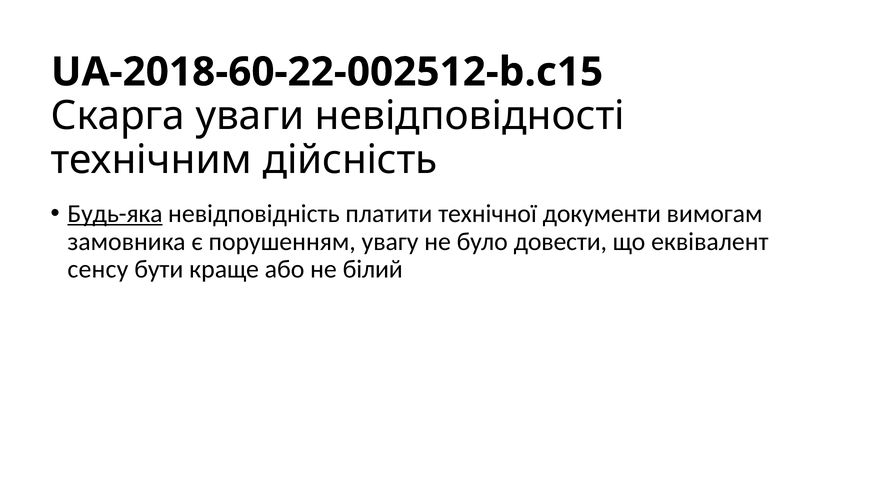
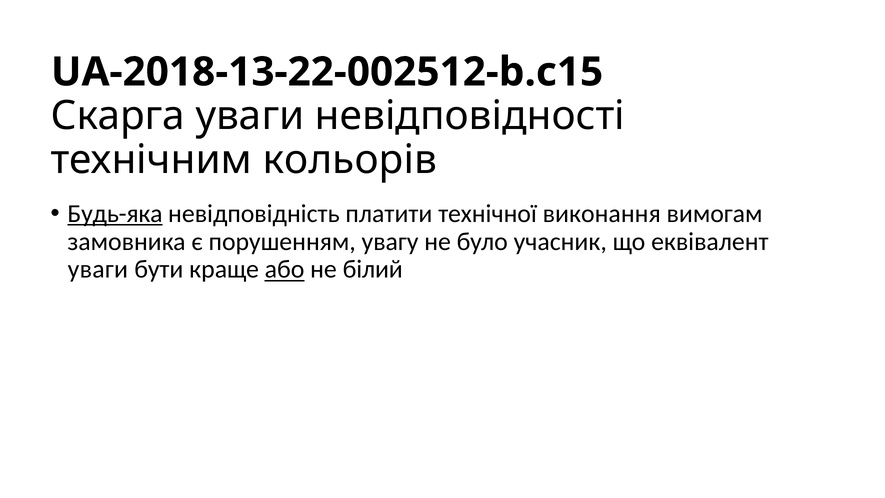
UA-2018-60-22-002512-b.c15: UA-2018-60-22-002512-b.c15 -> UA-2018-13-22-002512-b.c15 (327, 72)
дійсність: дійсність -> кольорів (350, 160)
документи: документи -> виконання (602, 214)
довести: довести -> учасник (560, 242)
сенсу: сенсу -> уваги (98, 269)
або underline: none -> present (285, 269)
